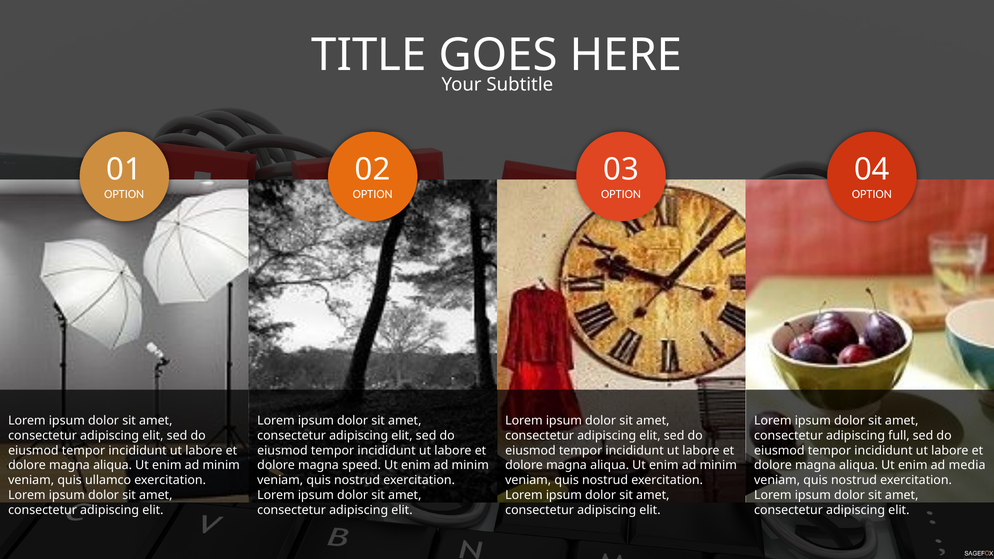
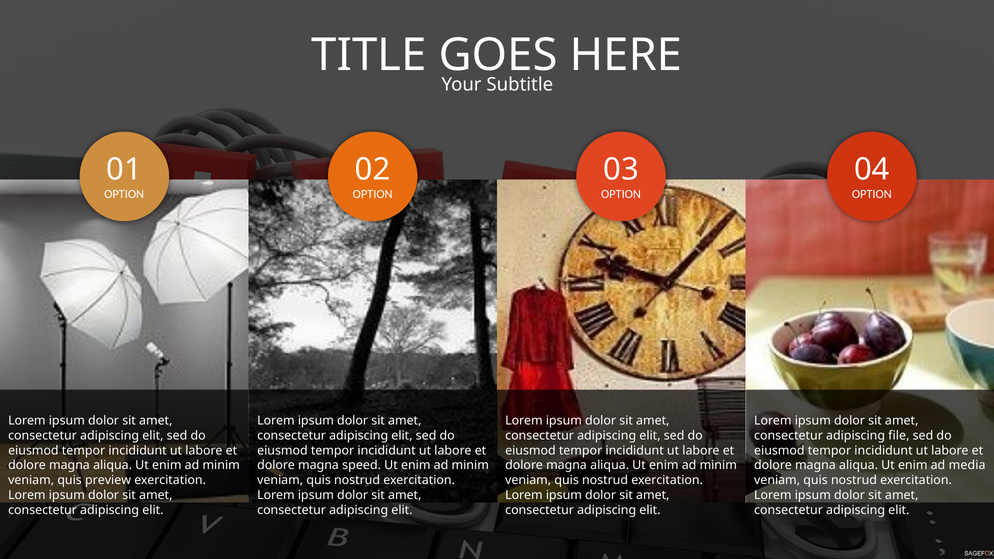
full: full -> file (899, 436)
ullamco: ullamco -> preview (108, 480)
